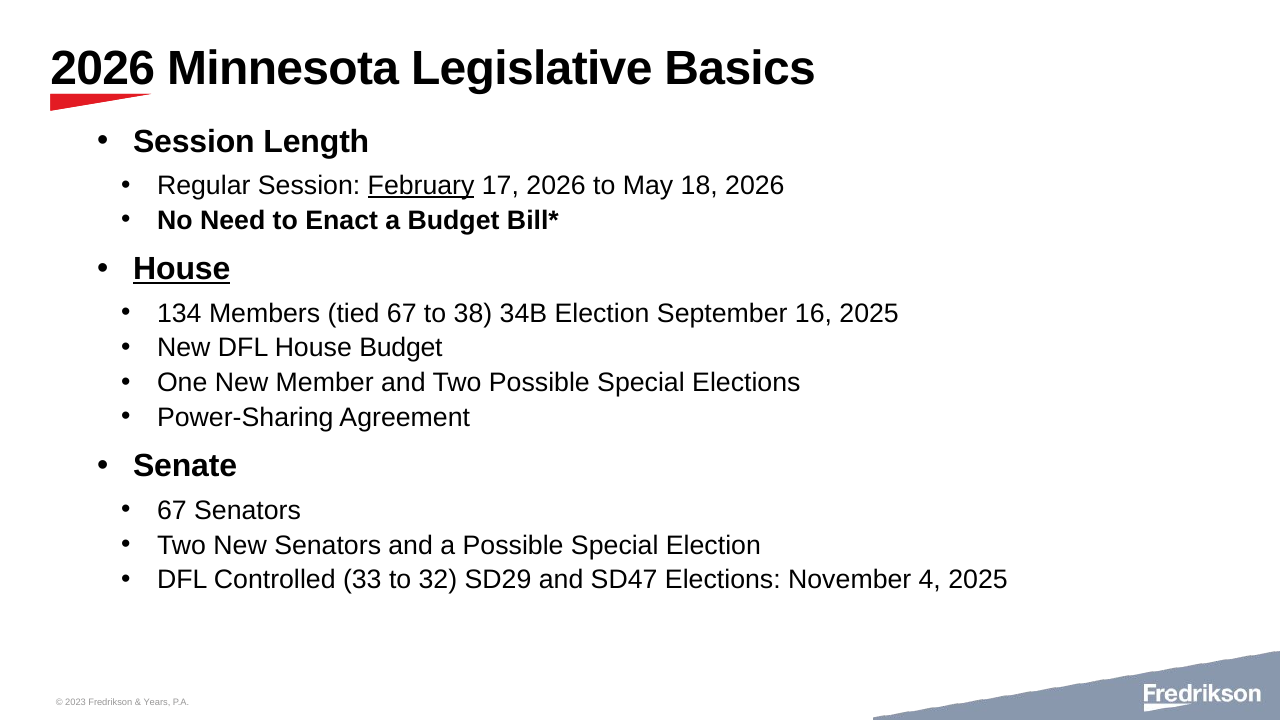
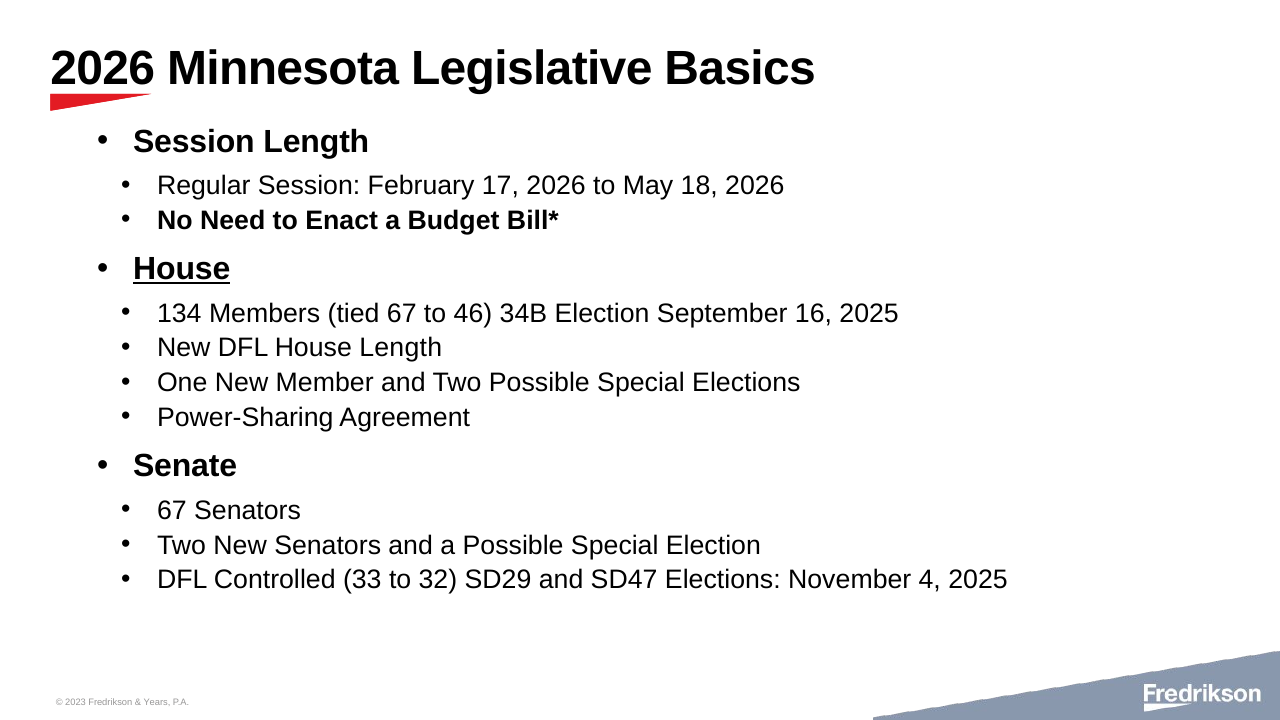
February underline: present -> none (421, 186)
38: 38 -> 46 (473, 314)
House Budget: Budget -> Length (401, 348)
